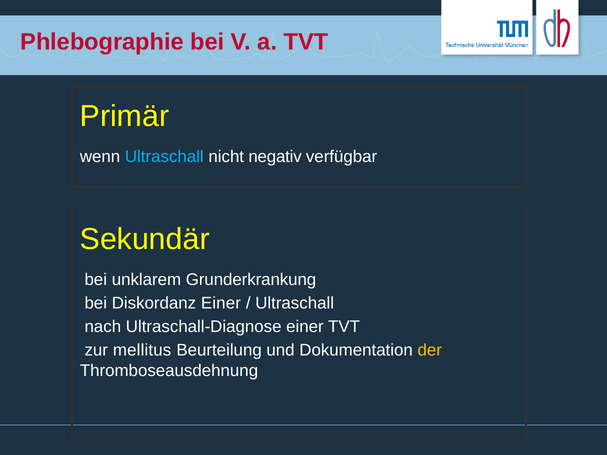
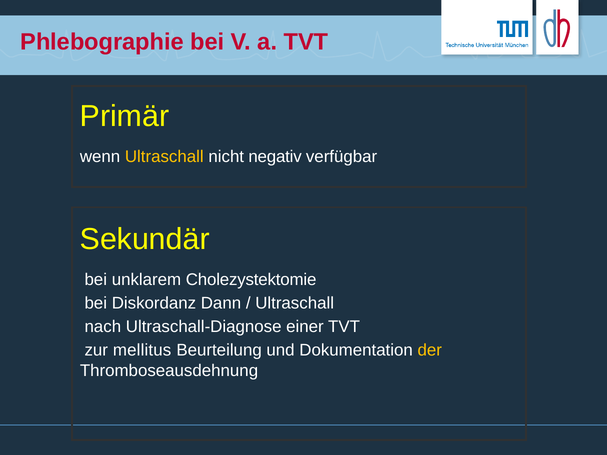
Ultraschall colour: light blue -> yellow (164, 157)
Grunderkrankung: Grunderkrankung -> Cholezystektomie (251, 280)
Diskordanz Einer: Einer -> Dann (221, 303)
